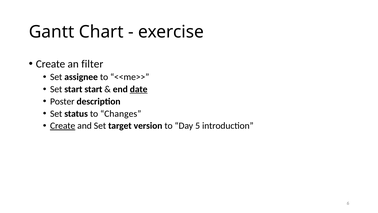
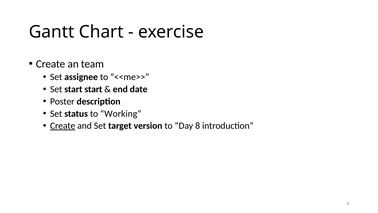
filter: filter -> team (92, 64)
date underline: present -> none (139, 89)
Changes: Changes -> Working (121, 113)
5: 5 -> 8 (198, 126)
